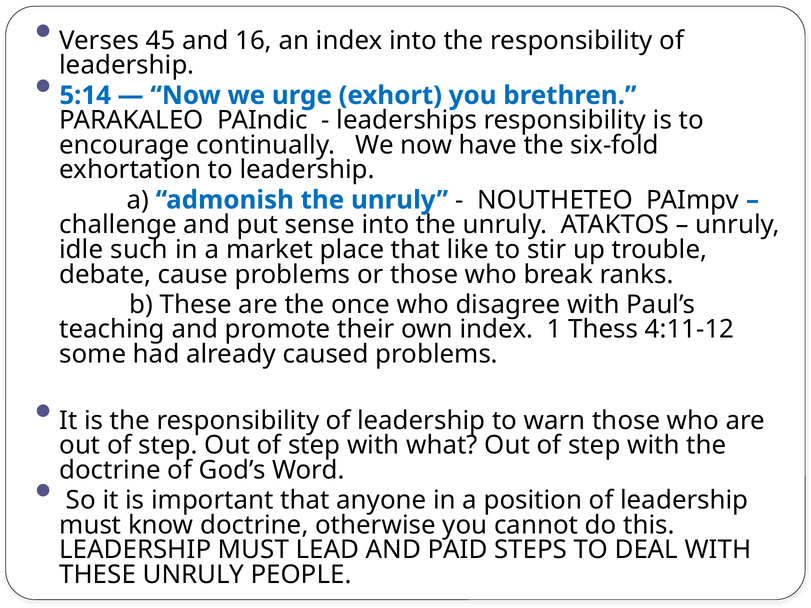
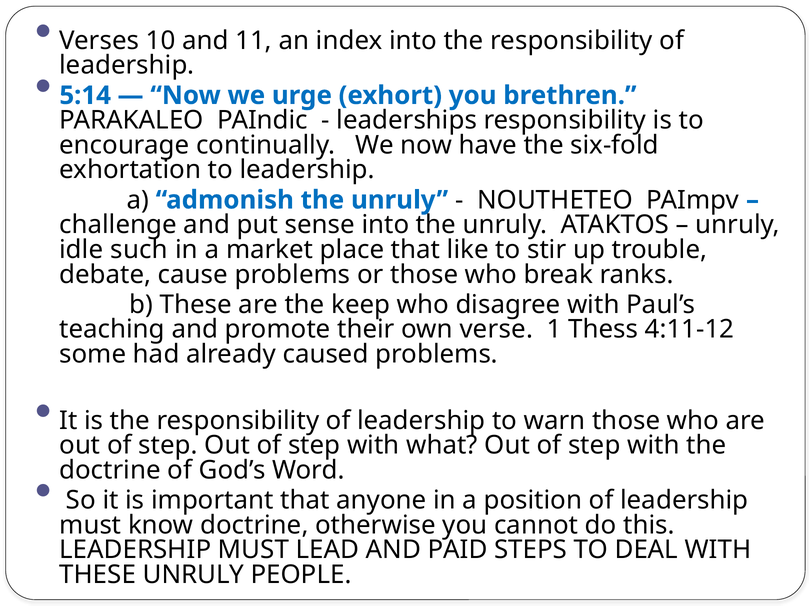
45: 45 -> 10 (161, 41)
16: 16 -> 11 (254, 41)
once: once -> keep (361, 305)
own index: index -> verse (496, 330)
